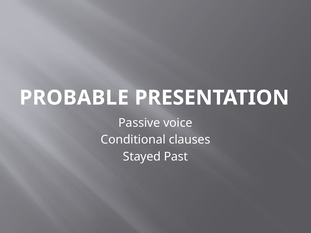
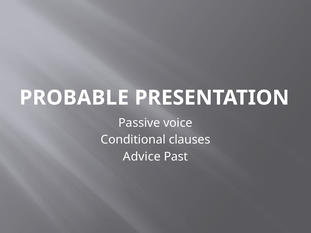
Stayed: Stayed -> Advice (142, 157)
